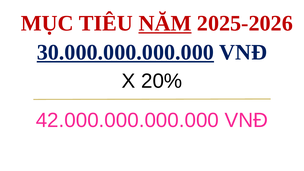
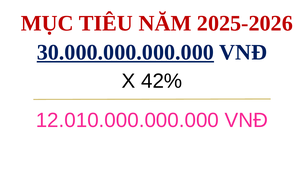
NĂM underline: present -> none (165, 23)
20%: 20% -> 42% (162, 81)
42.000.000.000.000: 42.000.000.000.000 -> 12.010.000.000.000 (127, 120)
